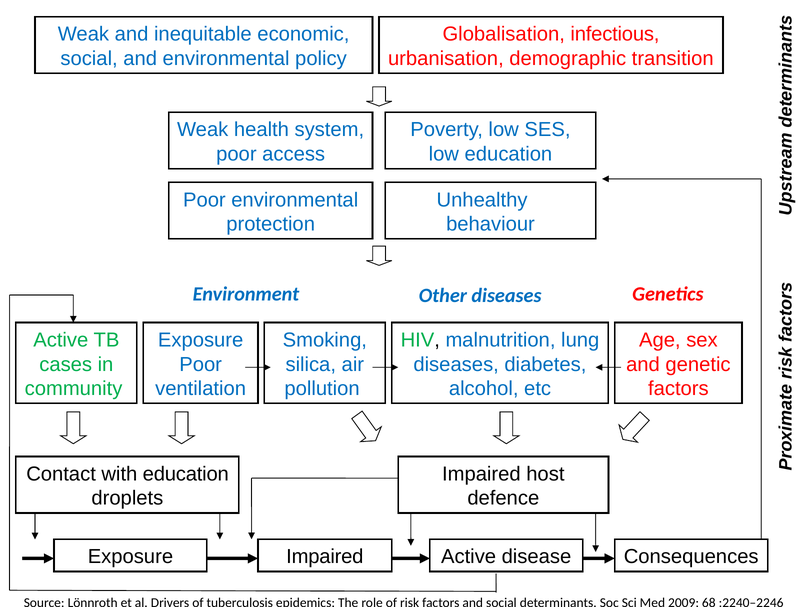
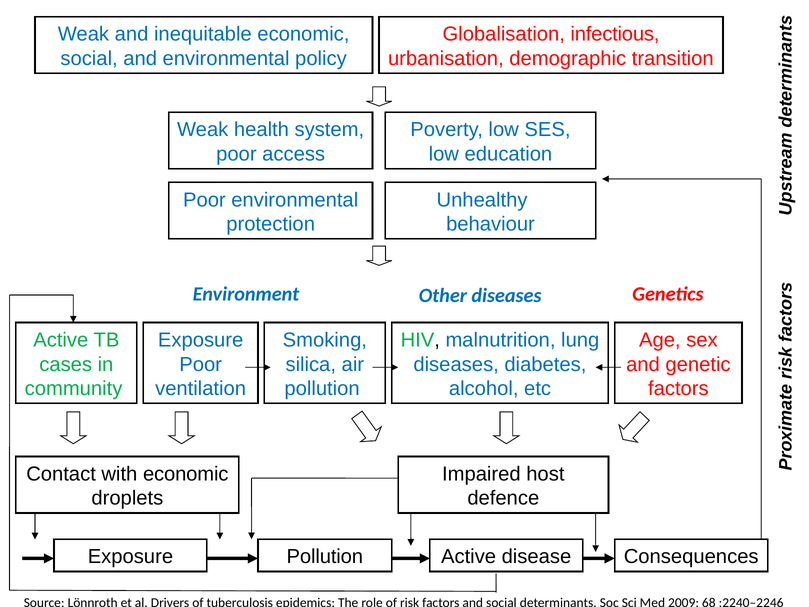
with education: education -> economic (186, 474)
Exposure Impaired: Impaired -> Pollution (325, 557)
